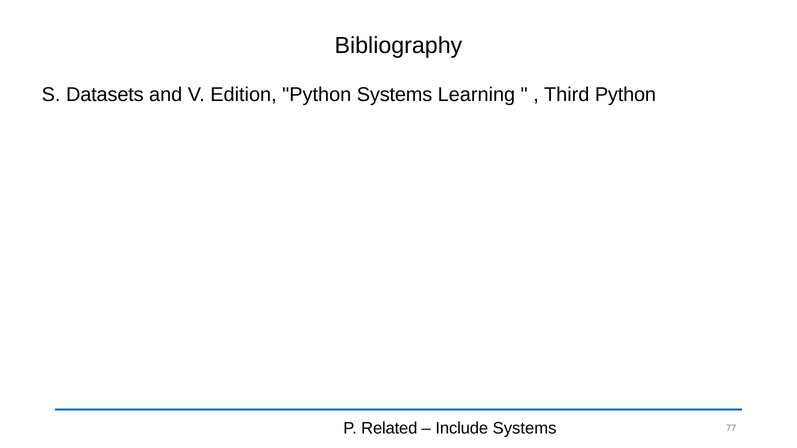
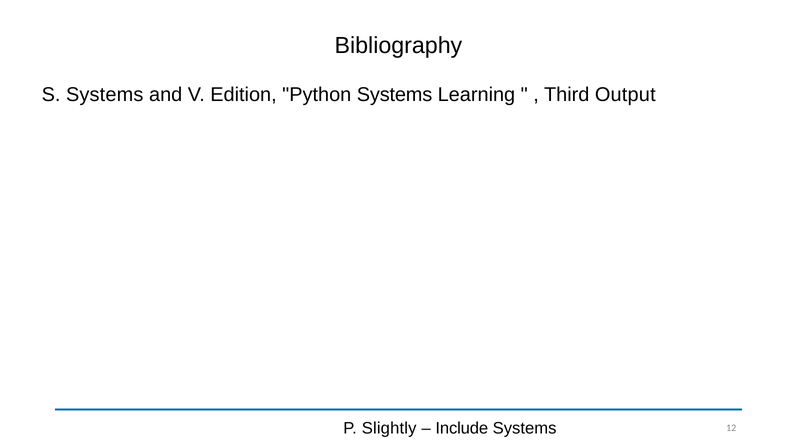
S Datasets: Datasets -> Systems (105, 95)
Third Python: Python -> Output (625, 95)
Related: Related -> Slightly (389, 429)
77: 77 -> 12 (731, 428)
